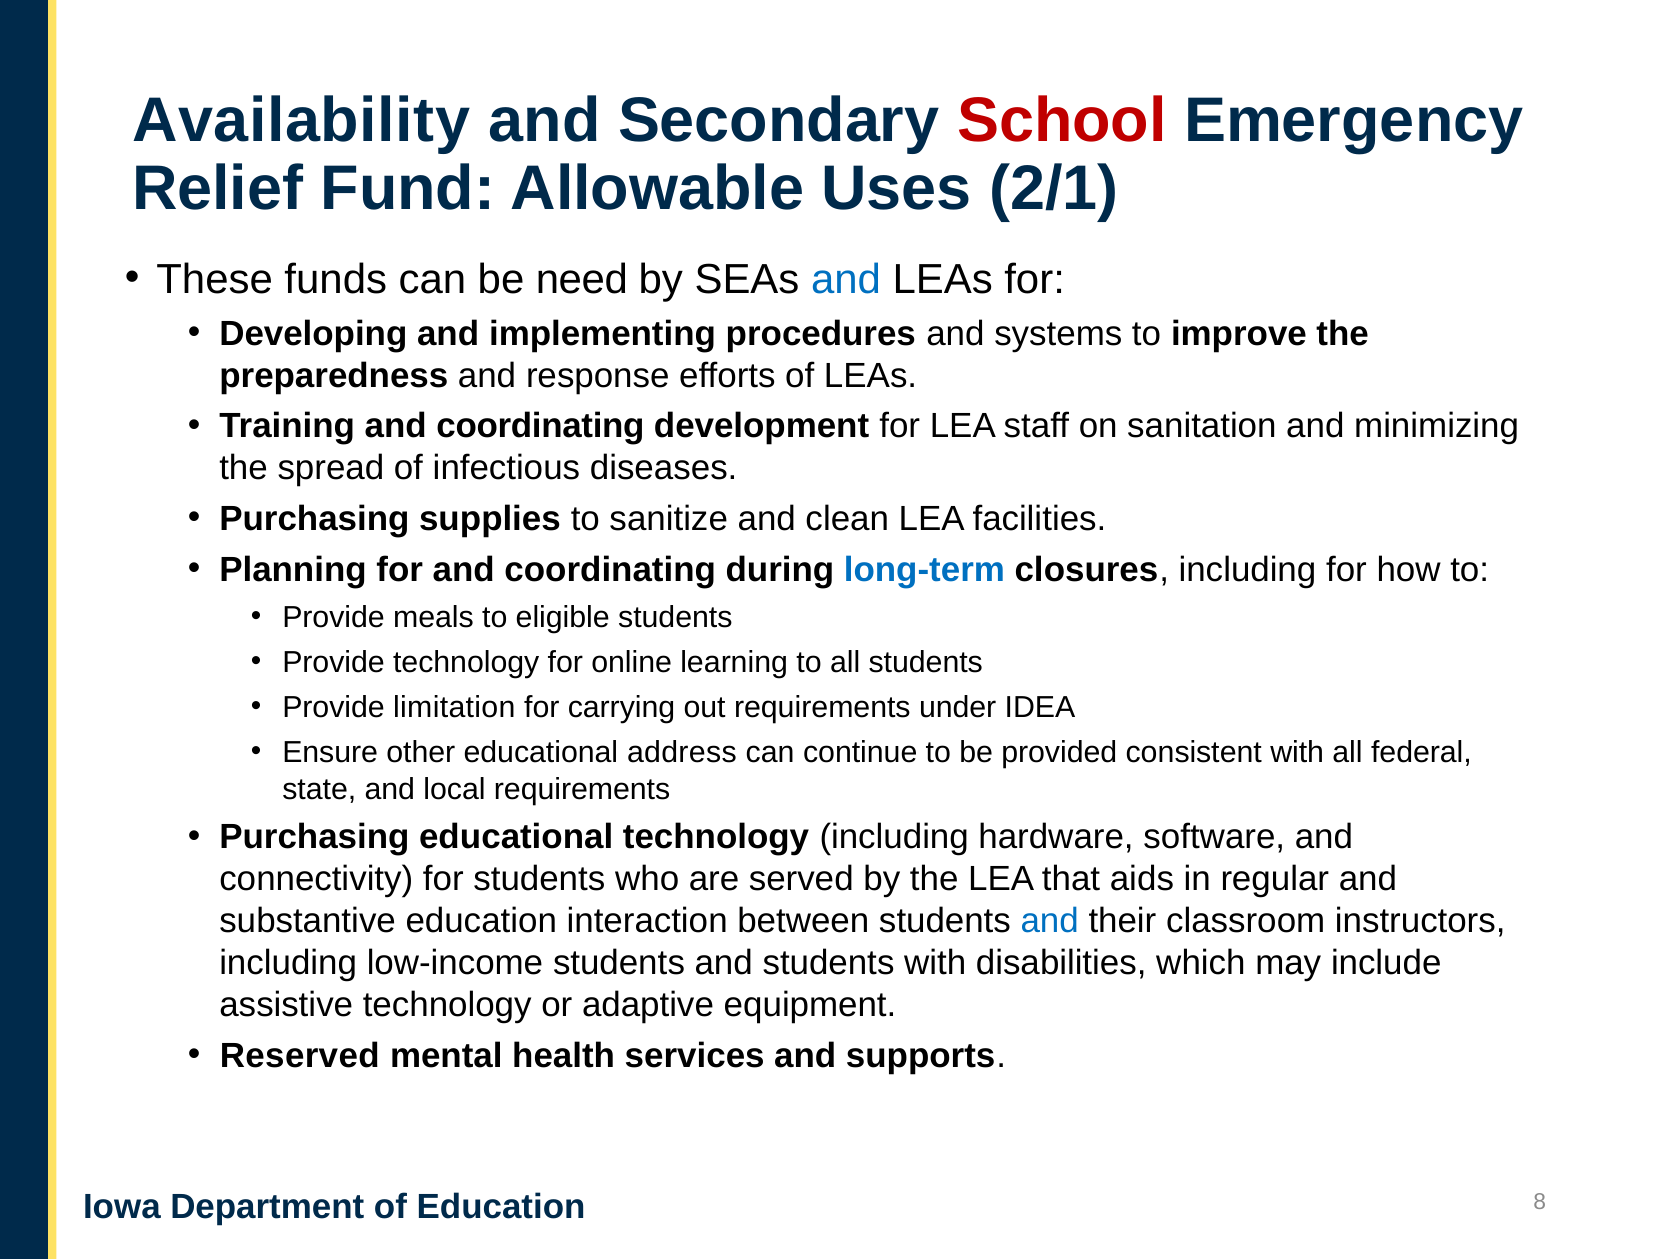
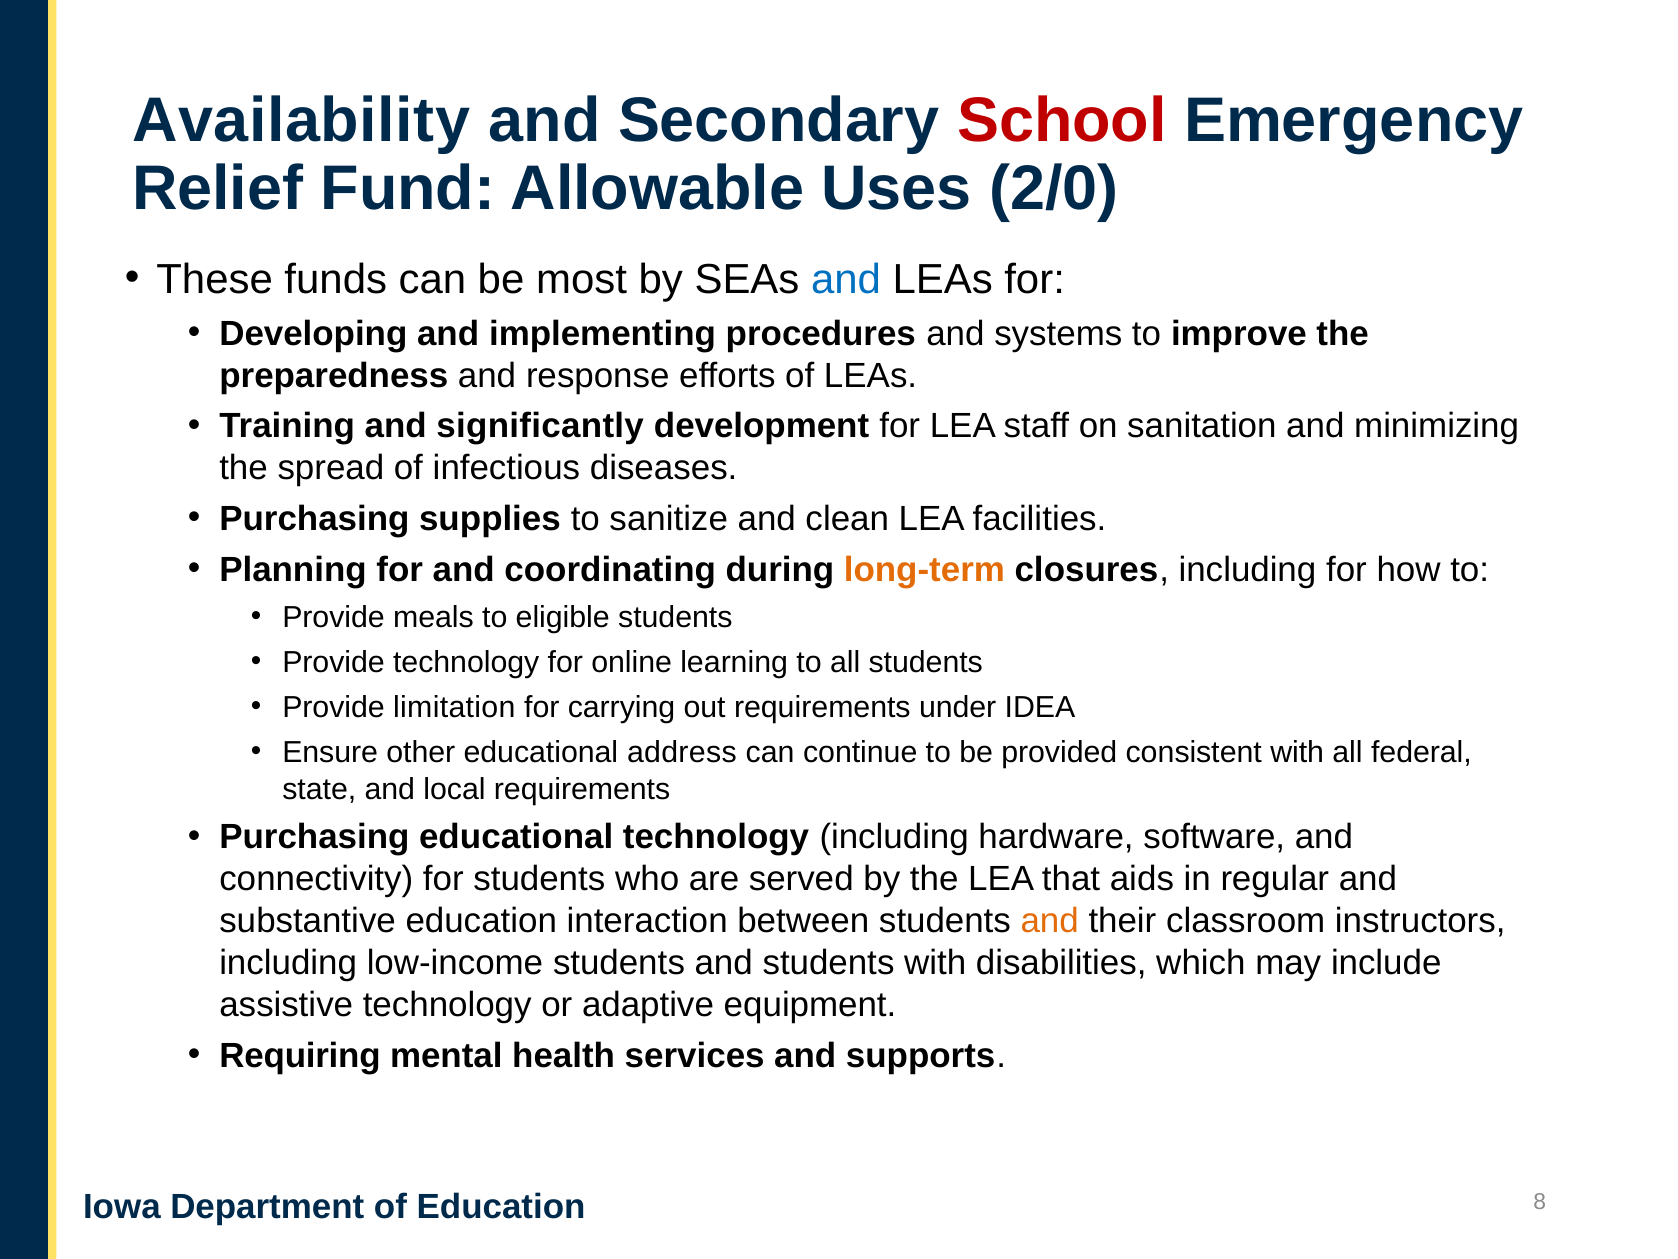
2/1: 2/1 -> 2/0 (1054, 188)
need: need -> most (582, 279)
Training and coordinating: coordinating -> significantly (540, 426)
long-term colour: blue -> orange (924, 569)
and colour: blue -> orange (1050, 921)
Reserved: Reserved -> Requiring (300, 1055)
